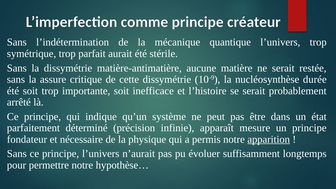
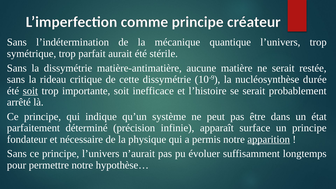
assure: assure -> rideau (53, 79)
soit underline: none -> present (30, 91)
mesure: mesure -> surface (255, 128)
